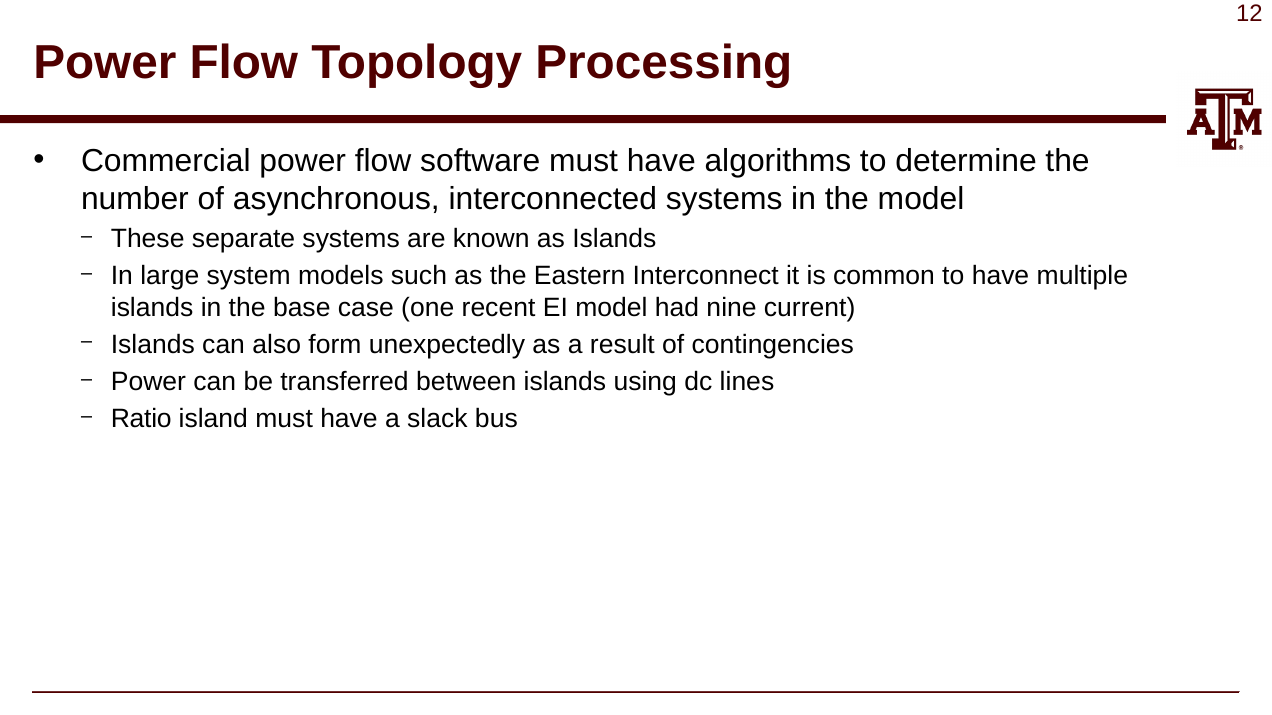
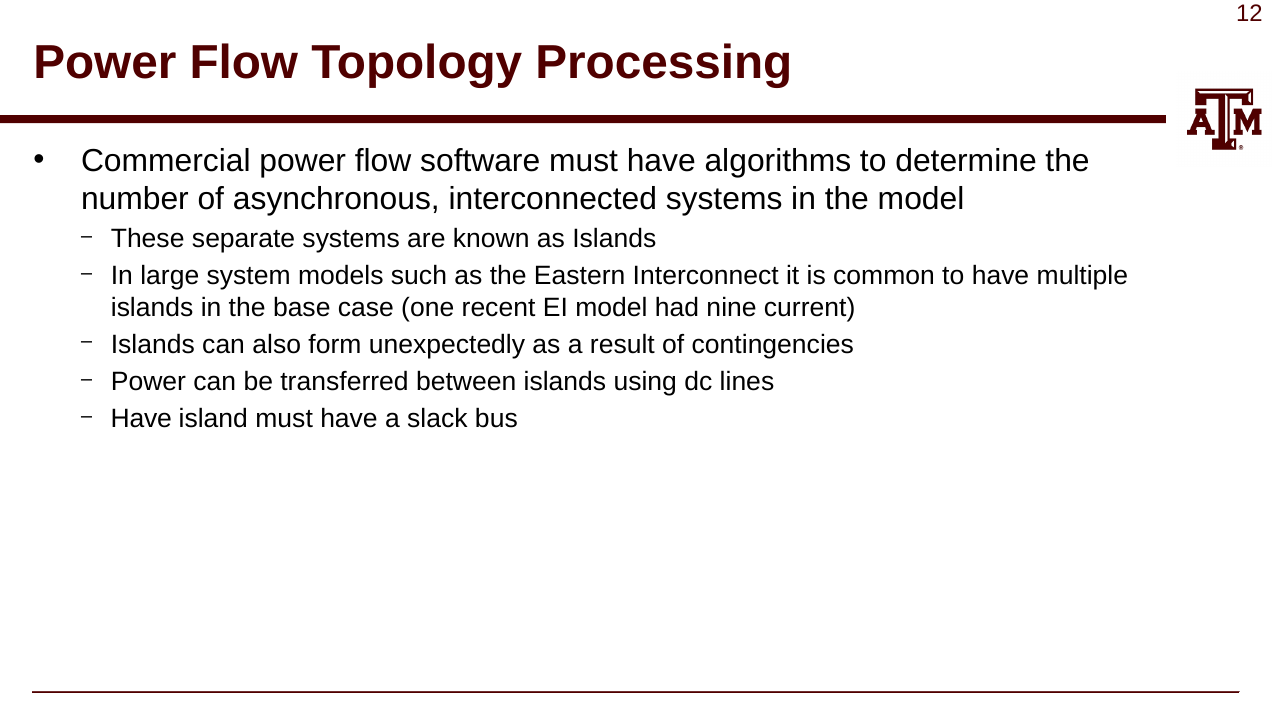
Ratio: Ratio -> Have (141, 420)
